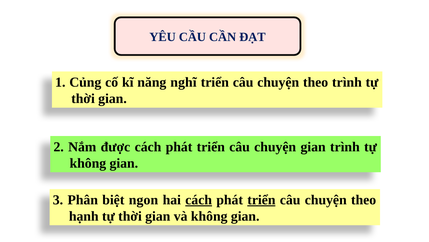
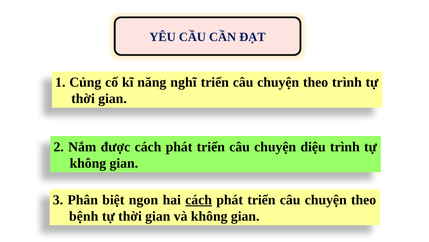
chuyện gian: gian -> diệu (313, 146)
triển underline: present -> none (261, 199)
hạnh: hạnh -> bệnh (84, 216)
